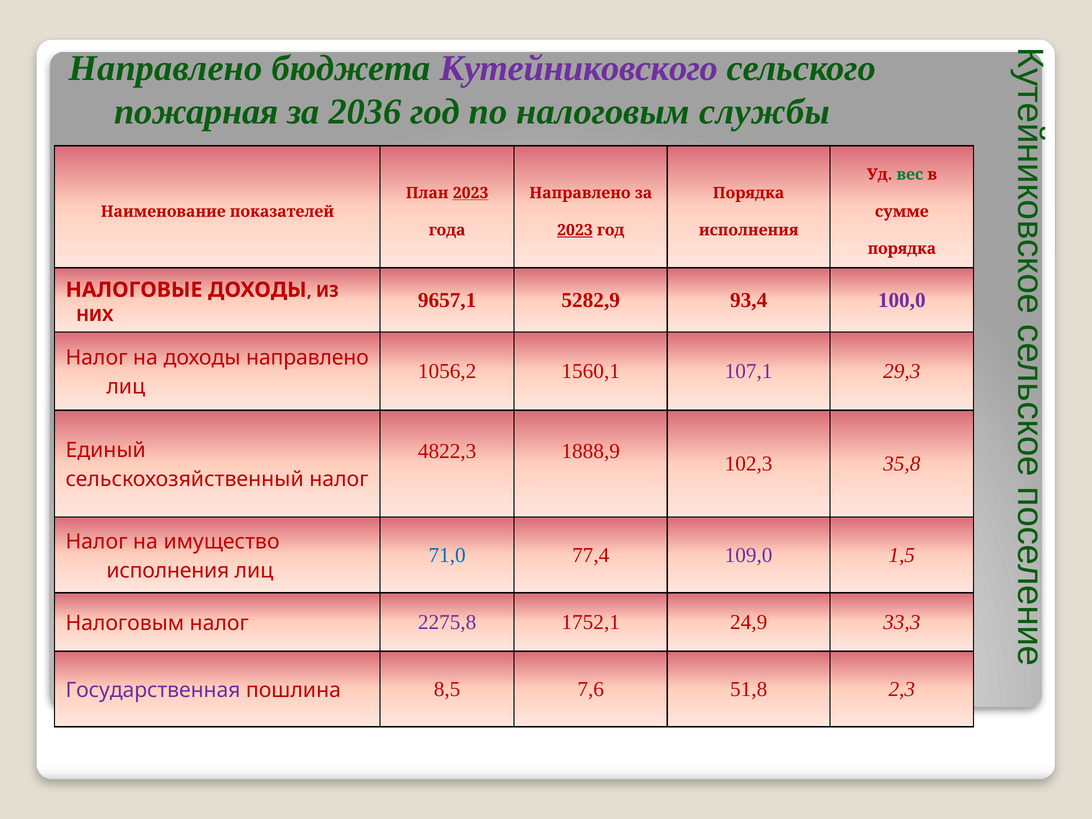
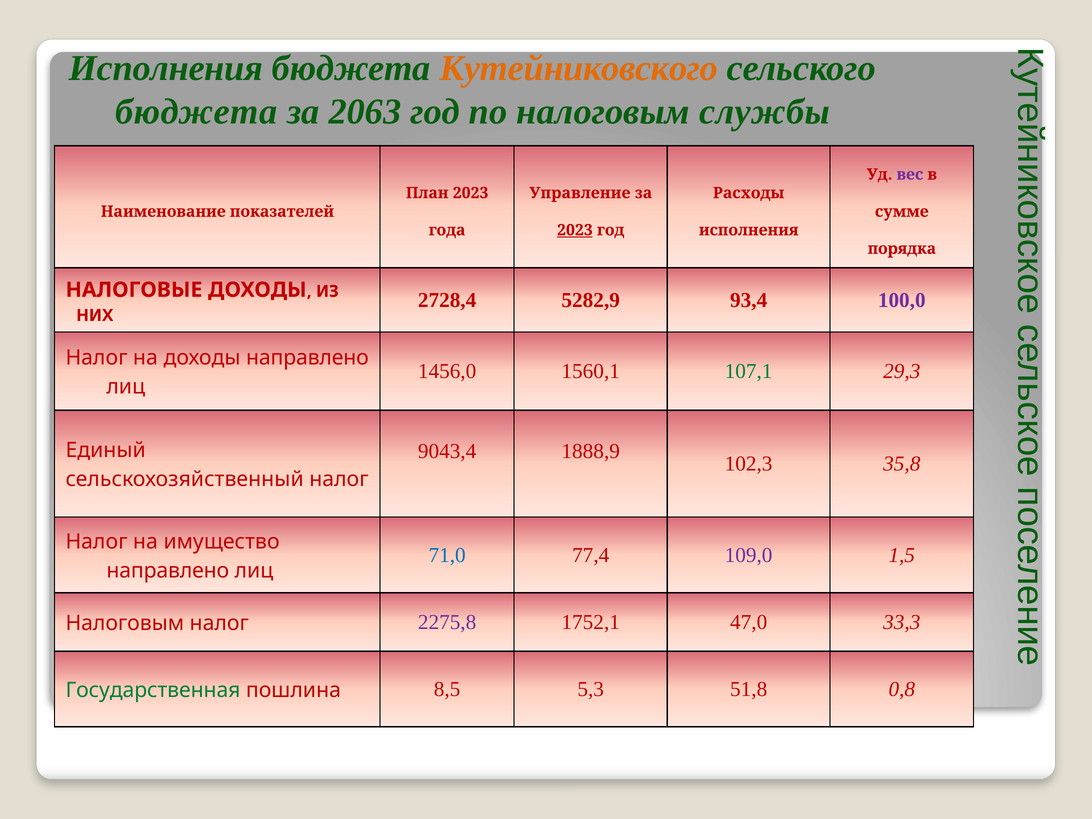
Направлено: Направлено -> Исполнения (166, 68)
Кутейниковского colour: purple -> orange (579, 68)
пожарная: пожарная -> бюджета (196, 112)
2036: 2036 -> 2063 (365, 112)
вес colour: green -> purple (910, 174)
2023 underline: present -> none (471, 193)
Направлено: Направлено -> Управление (580, 193)
Порядка: Порядка -> Расходы (749, 193)
9657,1: 9657,1 -> 2728,4 (447, 300)
1056,2: 1056,2 -> 1456,0 (447, 371)
107,1 colour: purple -> green (749, 371)
4822,3: 4822,3 -> 9043,4 (447, 451)
исполнения: исполнения -> направлено (168, 571)
24,9: 24,9 -> 47,0 (749, 622)
Государственная colour: purple -> green (153, 690)
7,6: 7,6 -> 5,3 (591, 689)
2,3: 2,3 -> 0,8 (902, 689)
